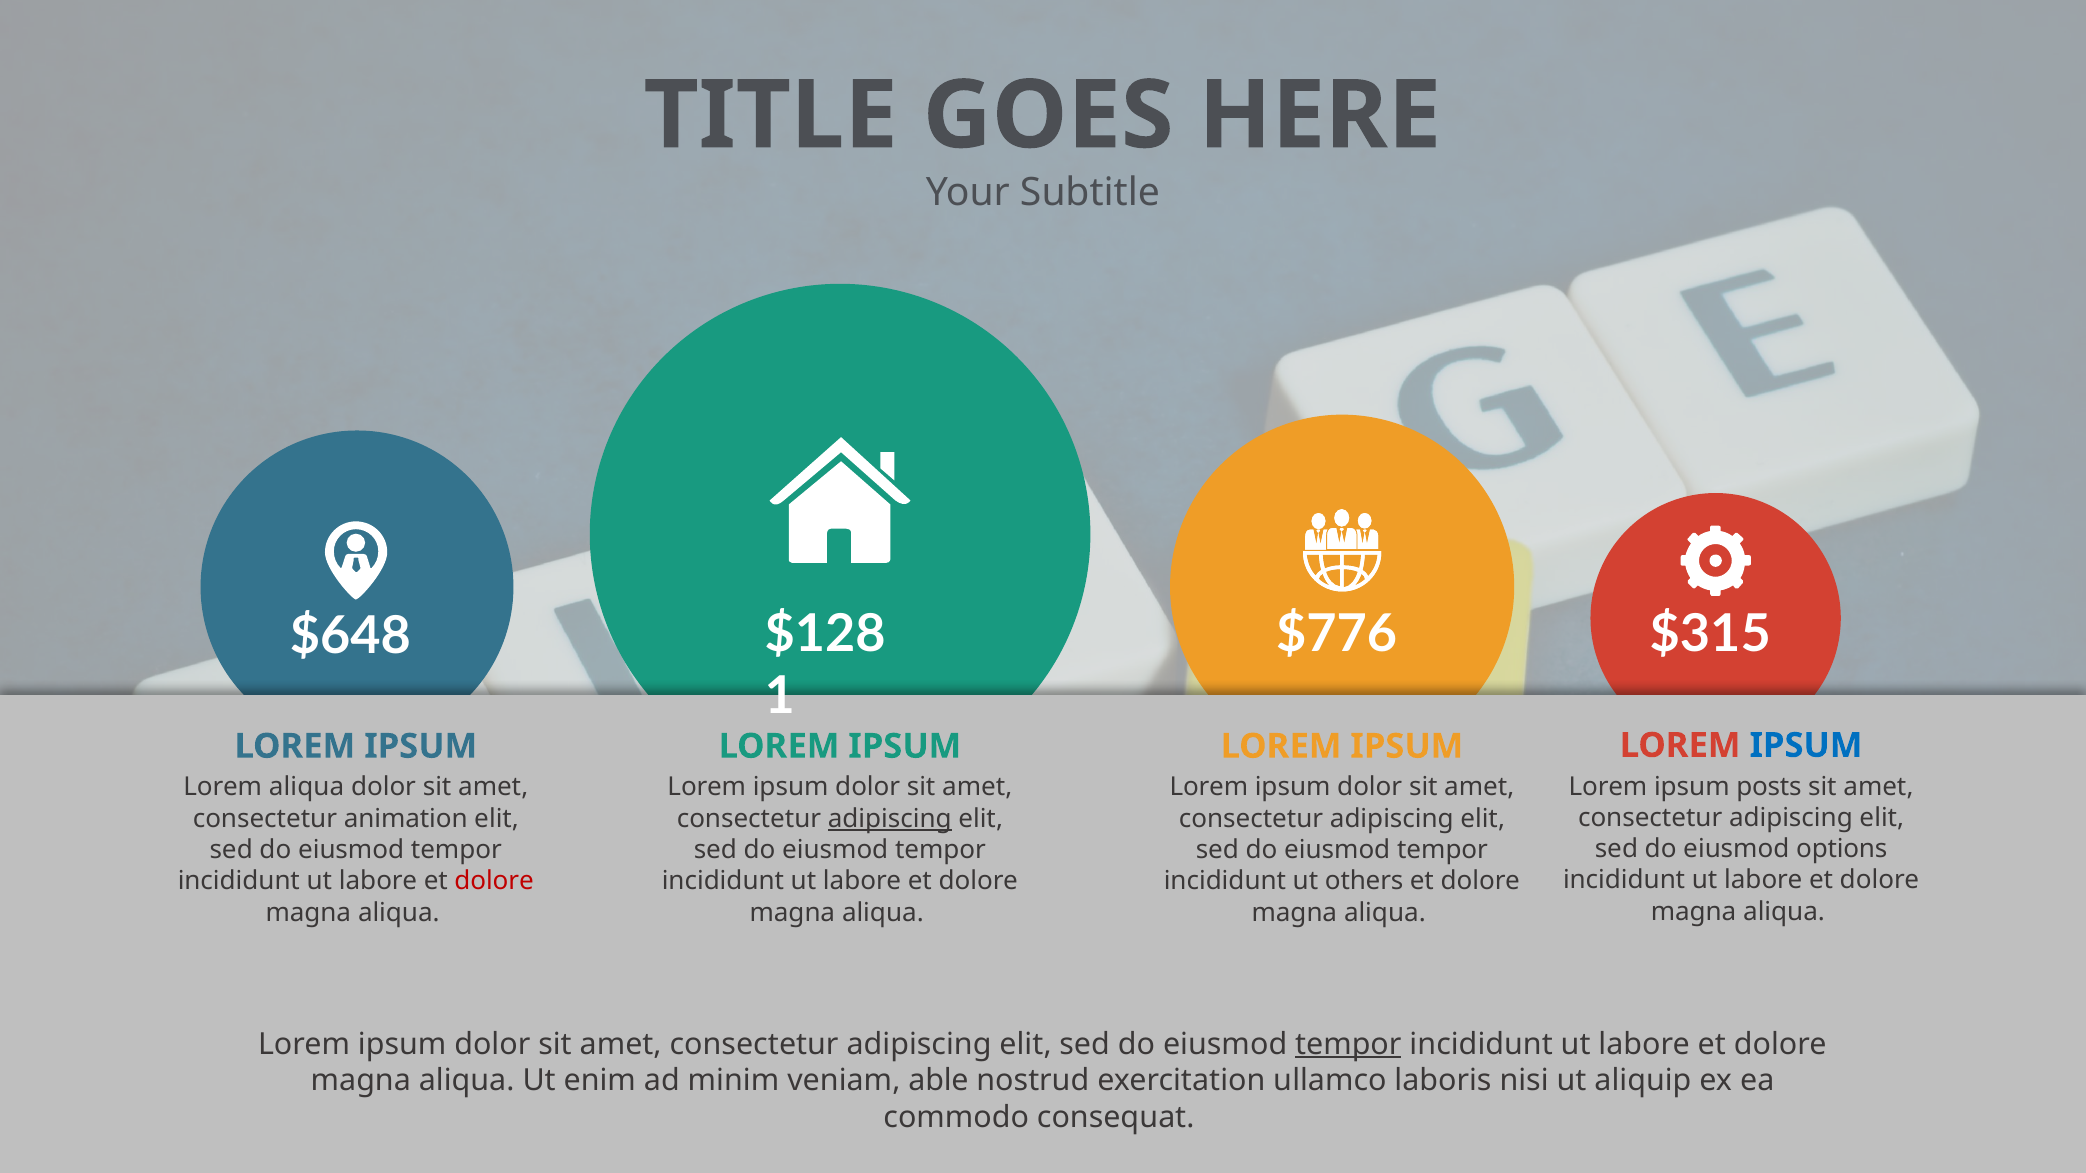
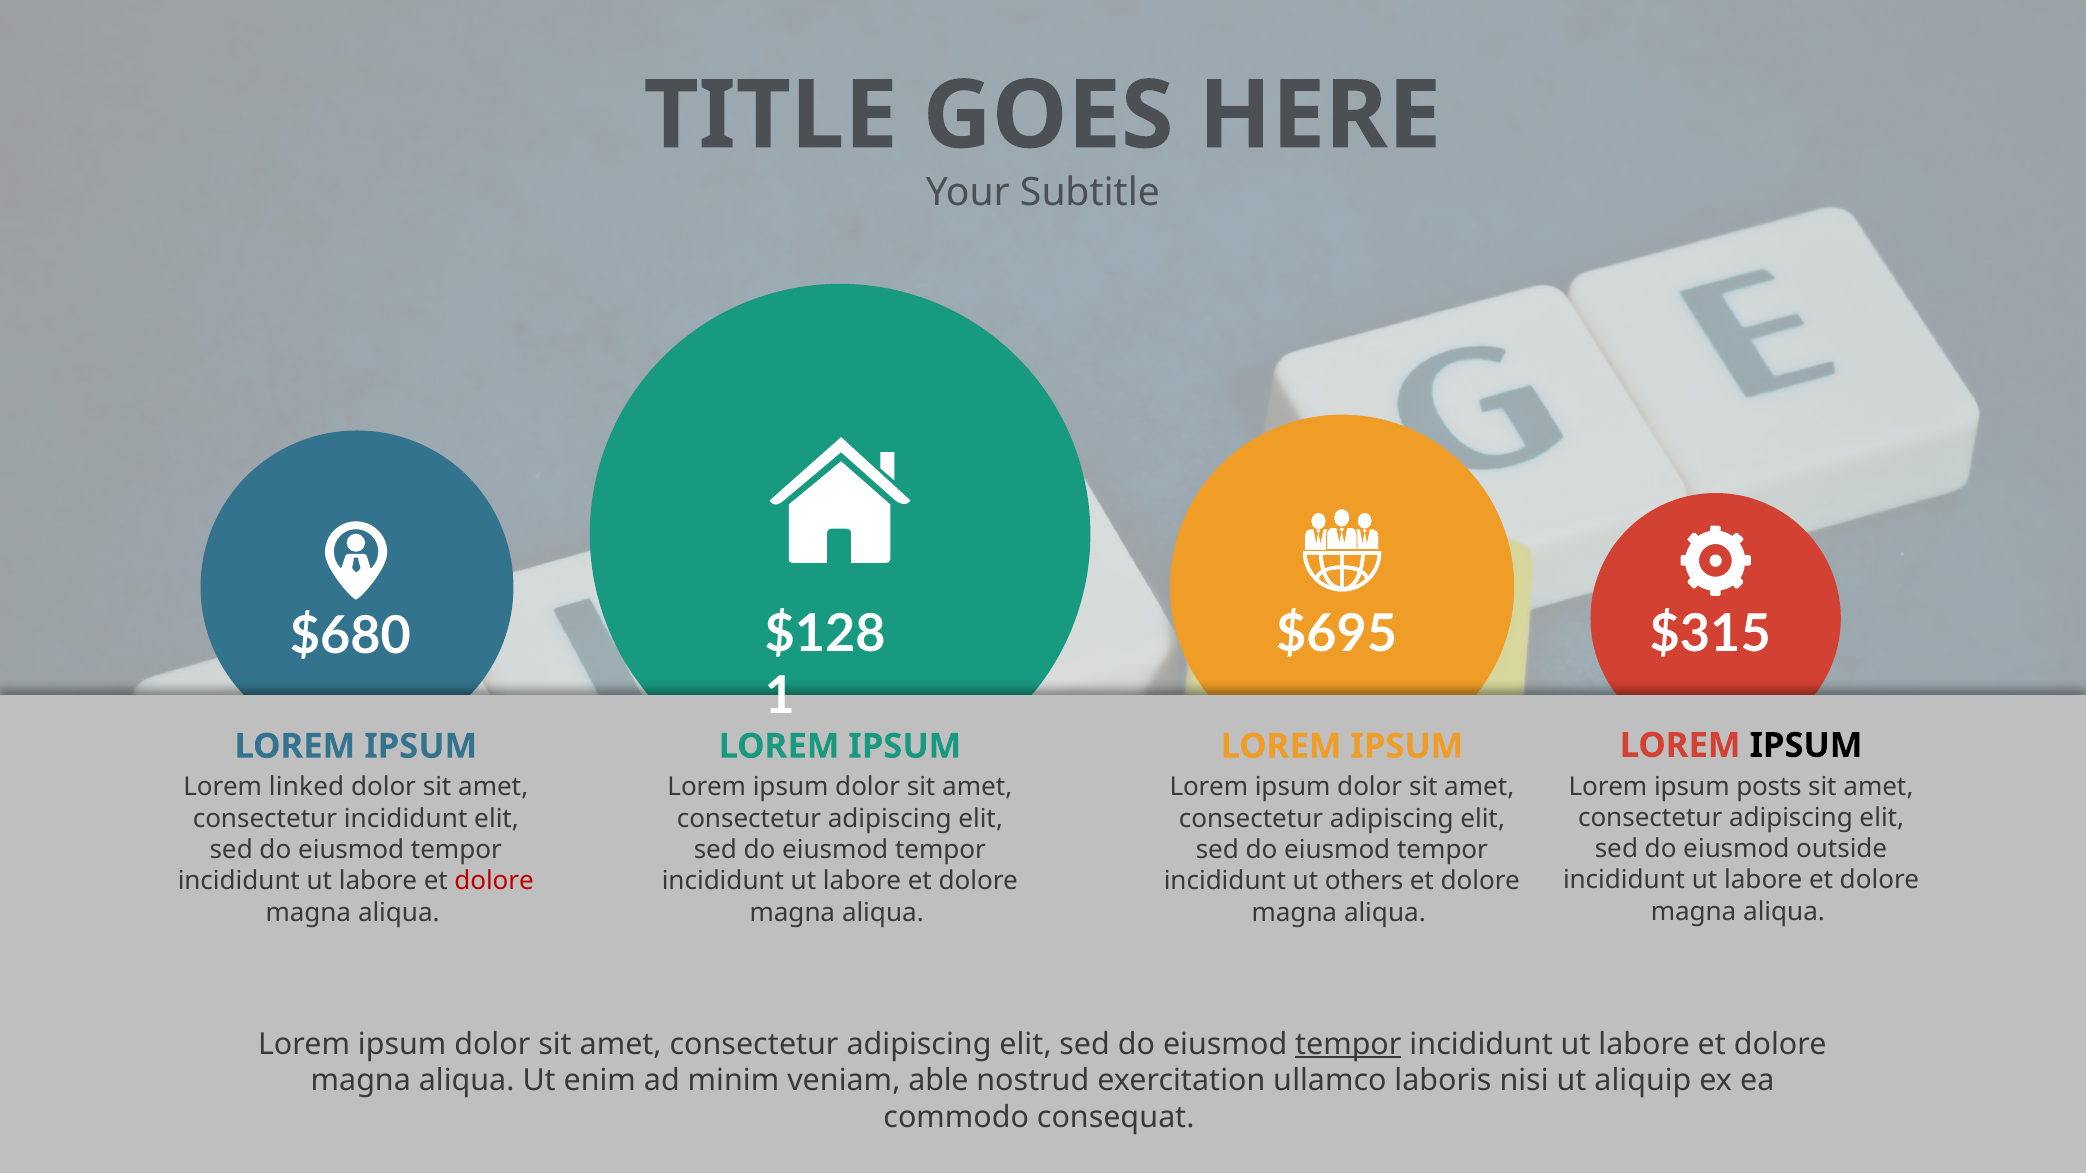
$776: $776 -> $695 (1337, 634)
$648: $648 -> $680 (350, 637)
IPSUM colour: blue -> black (1806, 746)
Lorem aliqua: aliqua -> linked (307, 788)
consectetur animation: animation -> incididunt (406, 819)
adipiscing underline: present -> none (890, 819)
options: options -> outside (1842, 849)
